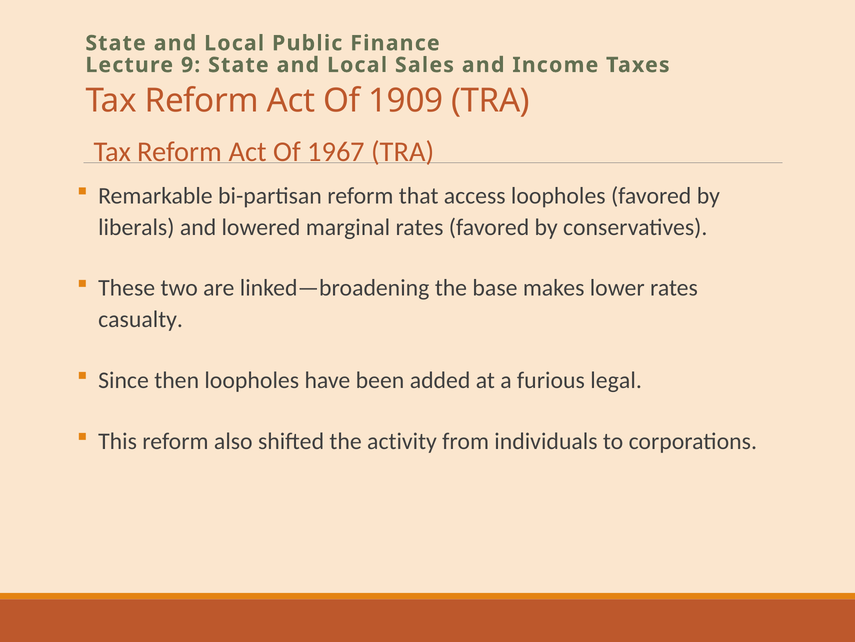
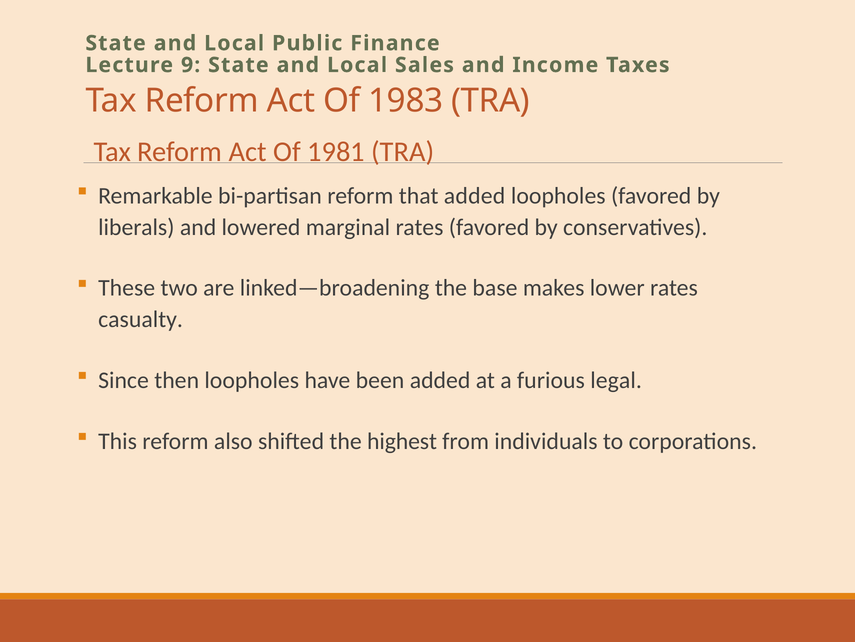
1909: 1909 -> 1983 (406, 100)
1967: 1967 -> 1981 (336, 152)
that access: access -> added (475, 196)
activity: activity -> highest (402, 441)
